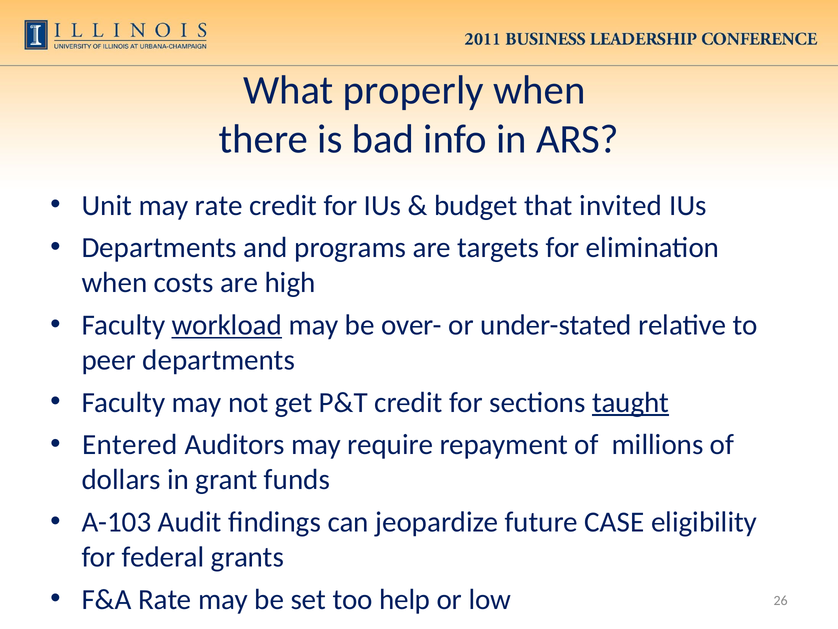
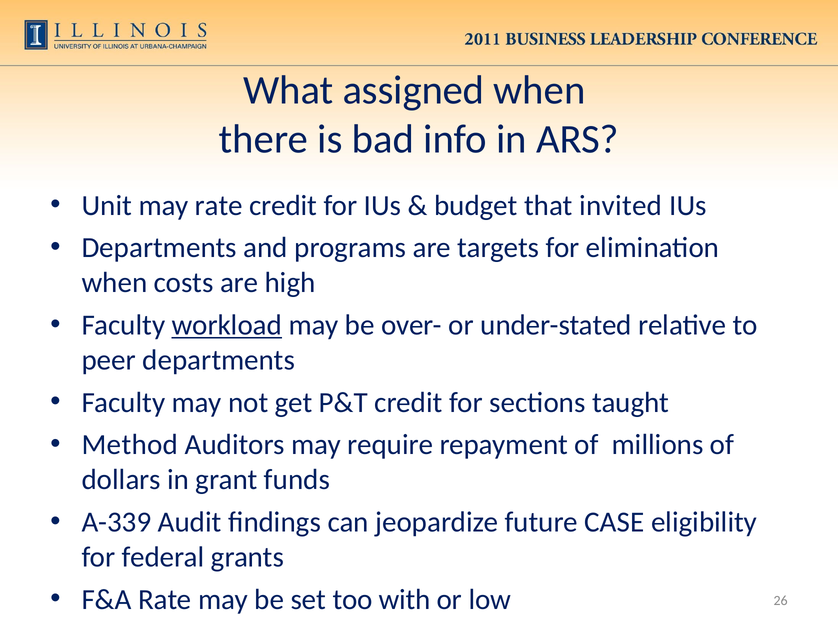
properly: properly -> assigned (413, 90)
taught underline: present -> none (631, 402)
Entered: Entered -> Method (130, 445)
A-103: A-103 -> A-339 (117, 522)
help: help -> with (405, 599)
